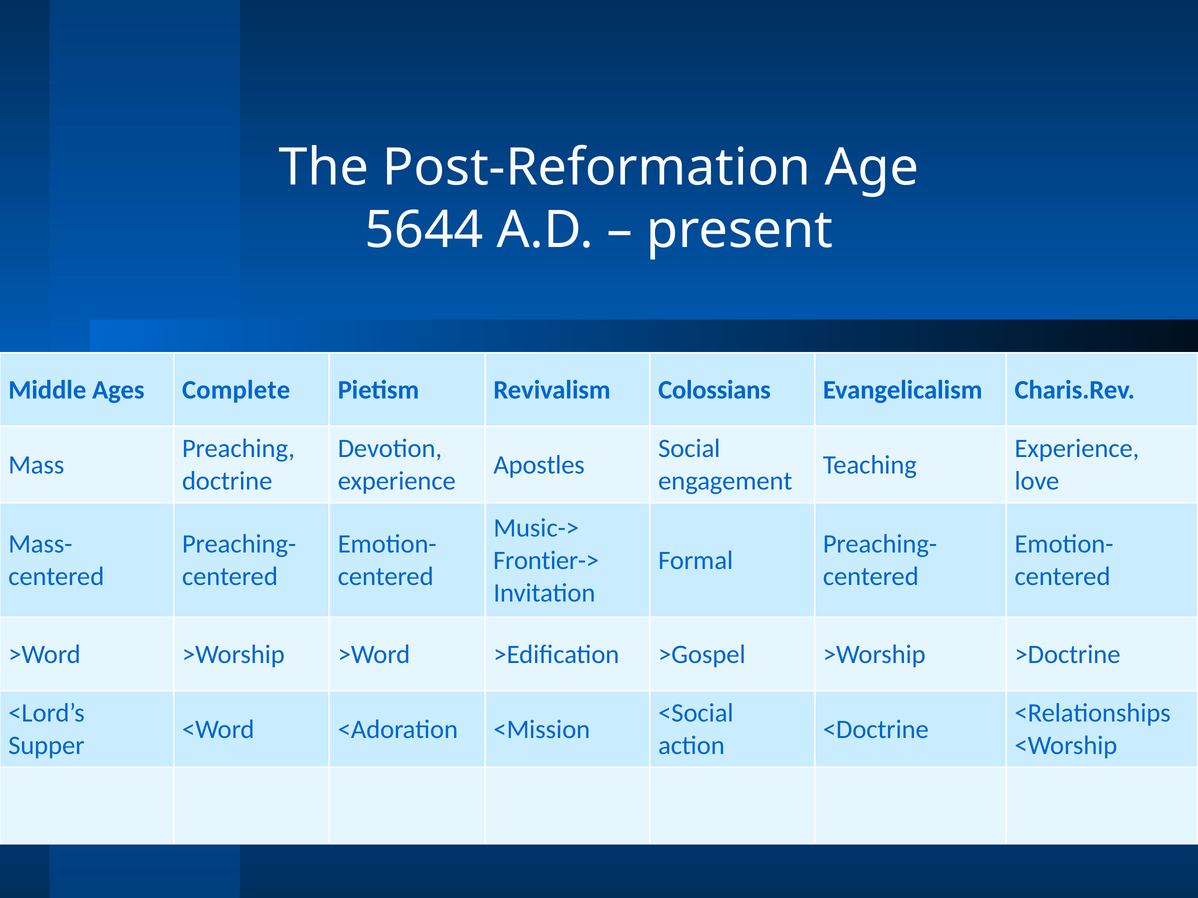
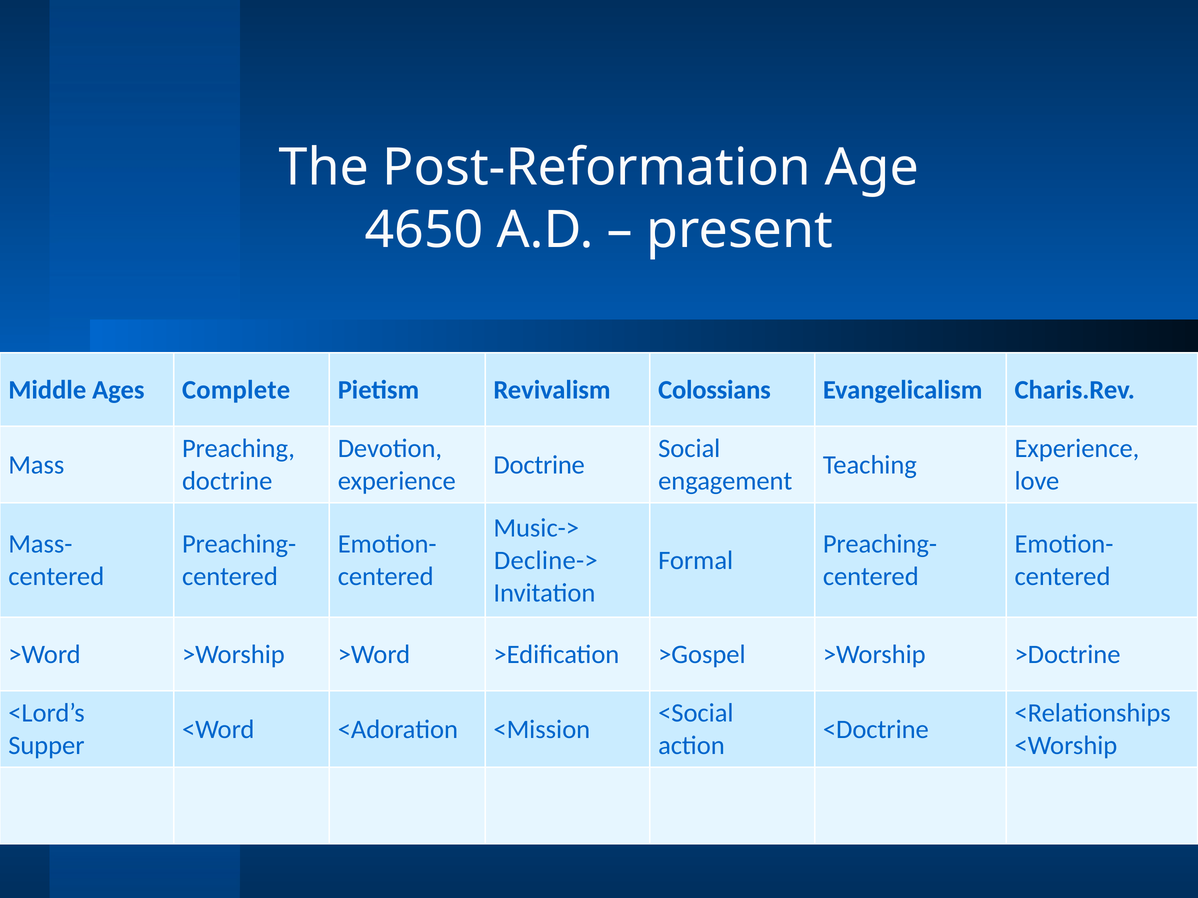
5644: 5644 -> 4650 (424, 230)
Apostles: Apostles -> Doctrine (539, 465)
Frontier->: Frontier-> -> Decline-> (546, 561)
